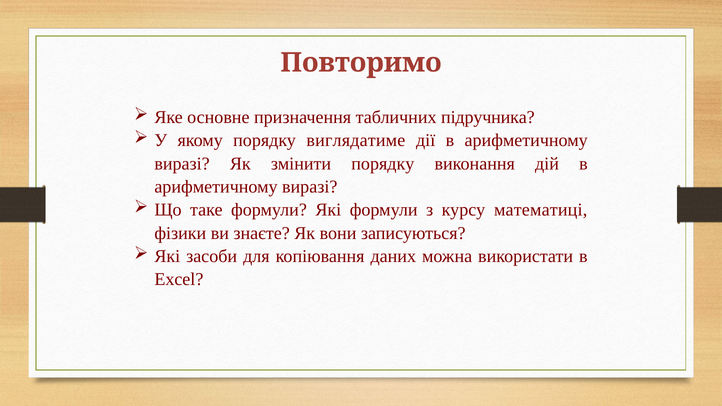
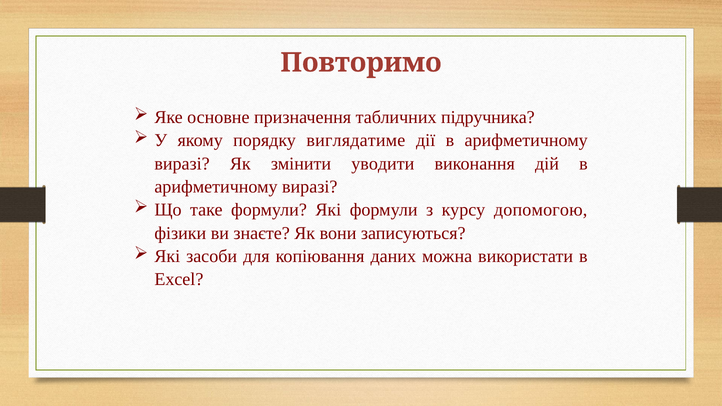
змінити порядку: порядку -> уводити (383, 164)
математиці: математиці -> допомогою (541, 210)
